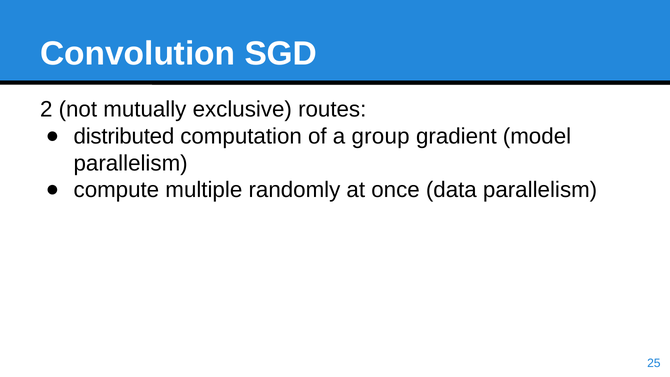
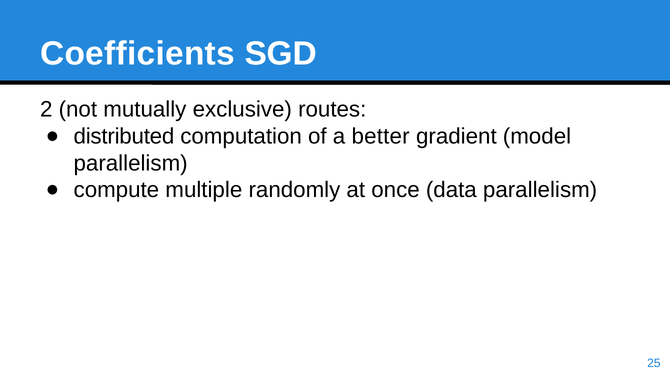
Convolution: Convolution -> Coefficients (138, 53)
group: group -> better (381, 136)
